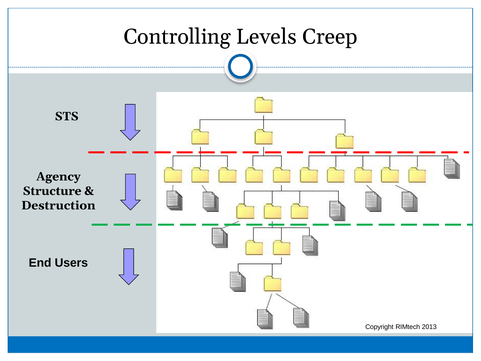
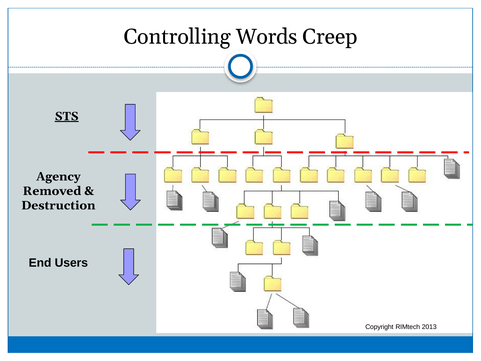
Levels: Levels -> Words (267, 37)
STS underline: none -> present (67, 116)
Structure: Structure -> Removed (52, 191)
